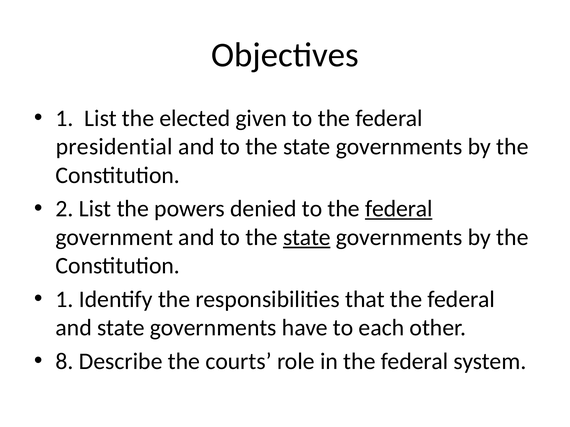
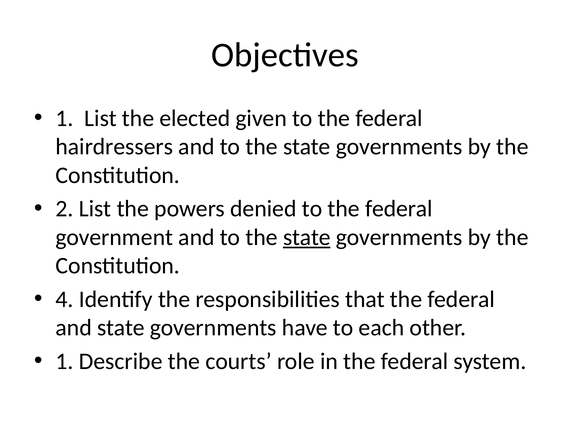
presidential: presidential -> hairdressers (114, 147)
federal underline: present -> none (399, 209)
1: 1 -> 4 (65, 300)
8: 8 -> 1 (65, 362)
